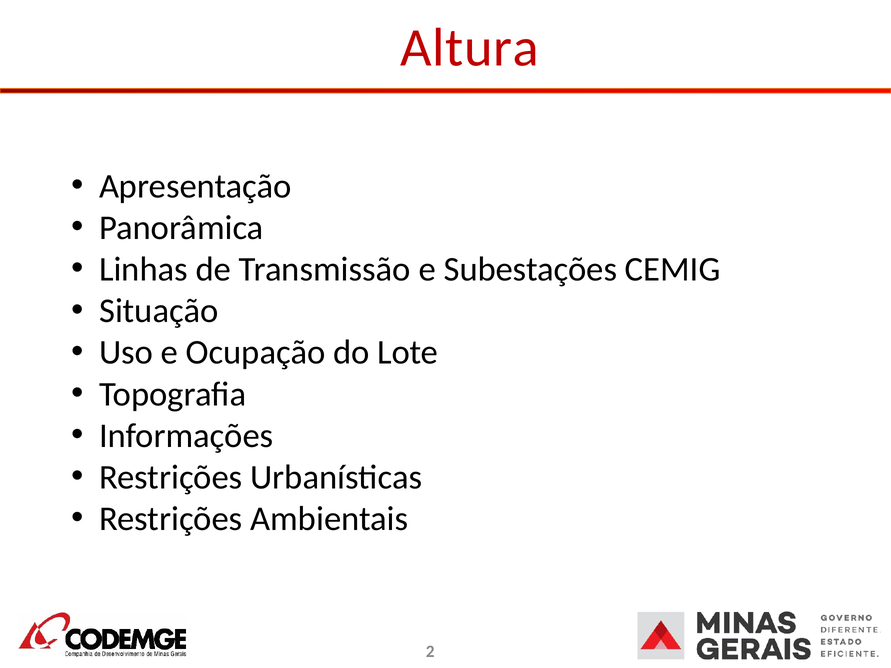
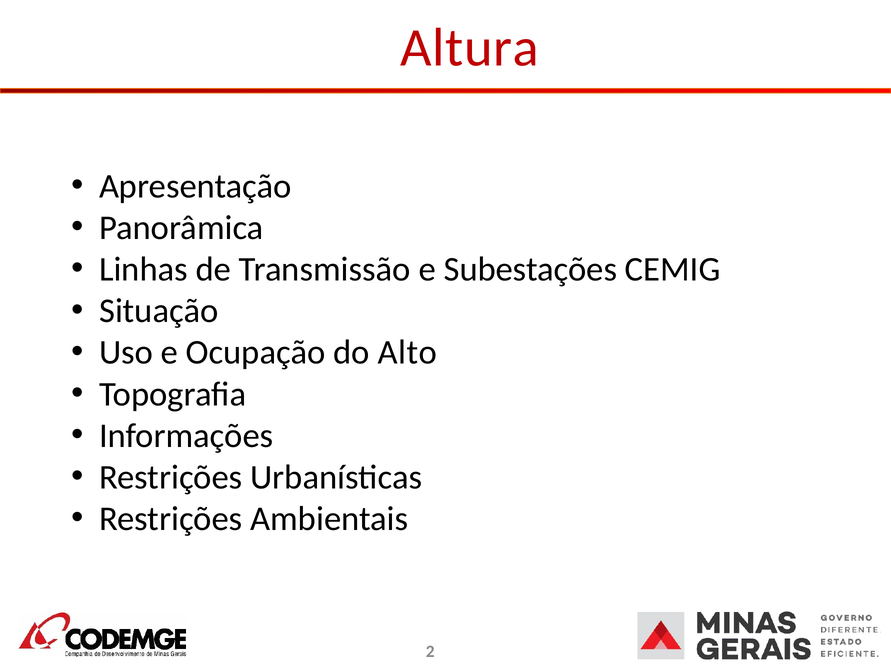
Lote: Lote -> Alto (407, 353)
